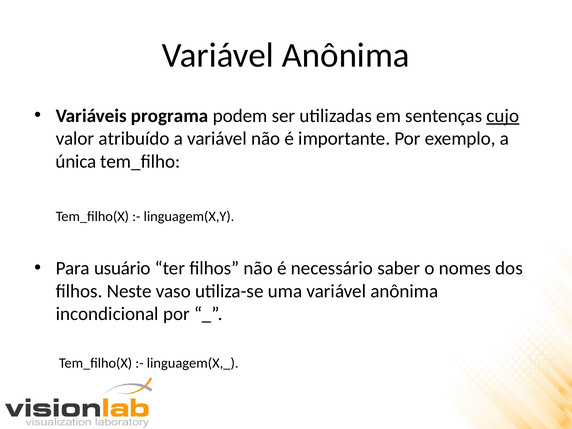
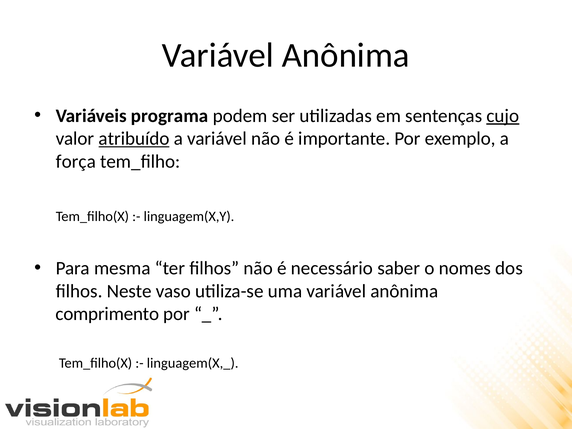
atribuído underline: none -> present (134, 139)
única: única -> força (76, 161)
usuário: usuário -> mesma (122, 268)
incondicional: incondicional -> comprimento (107, 314)
